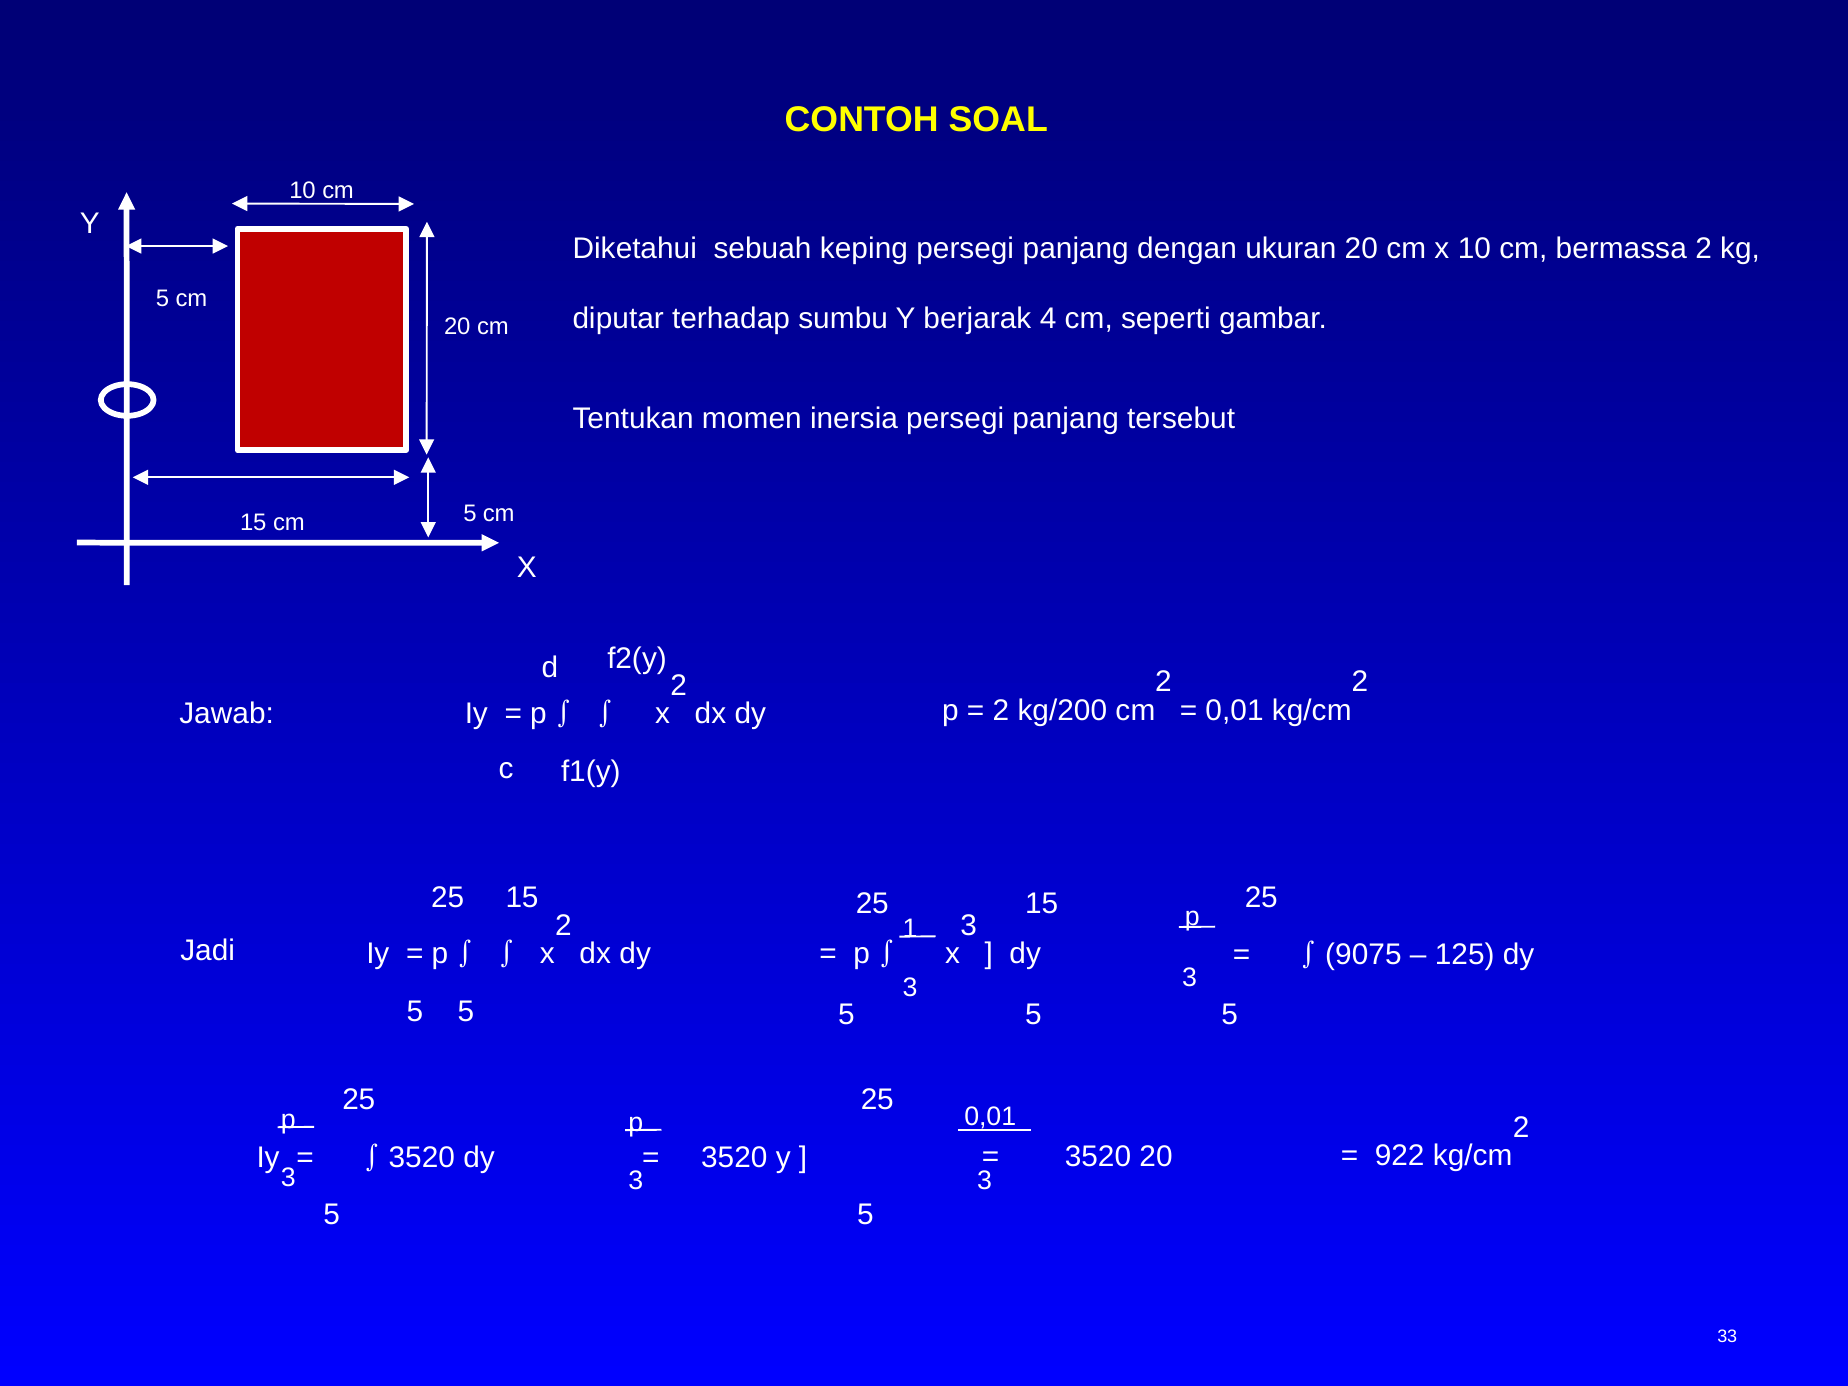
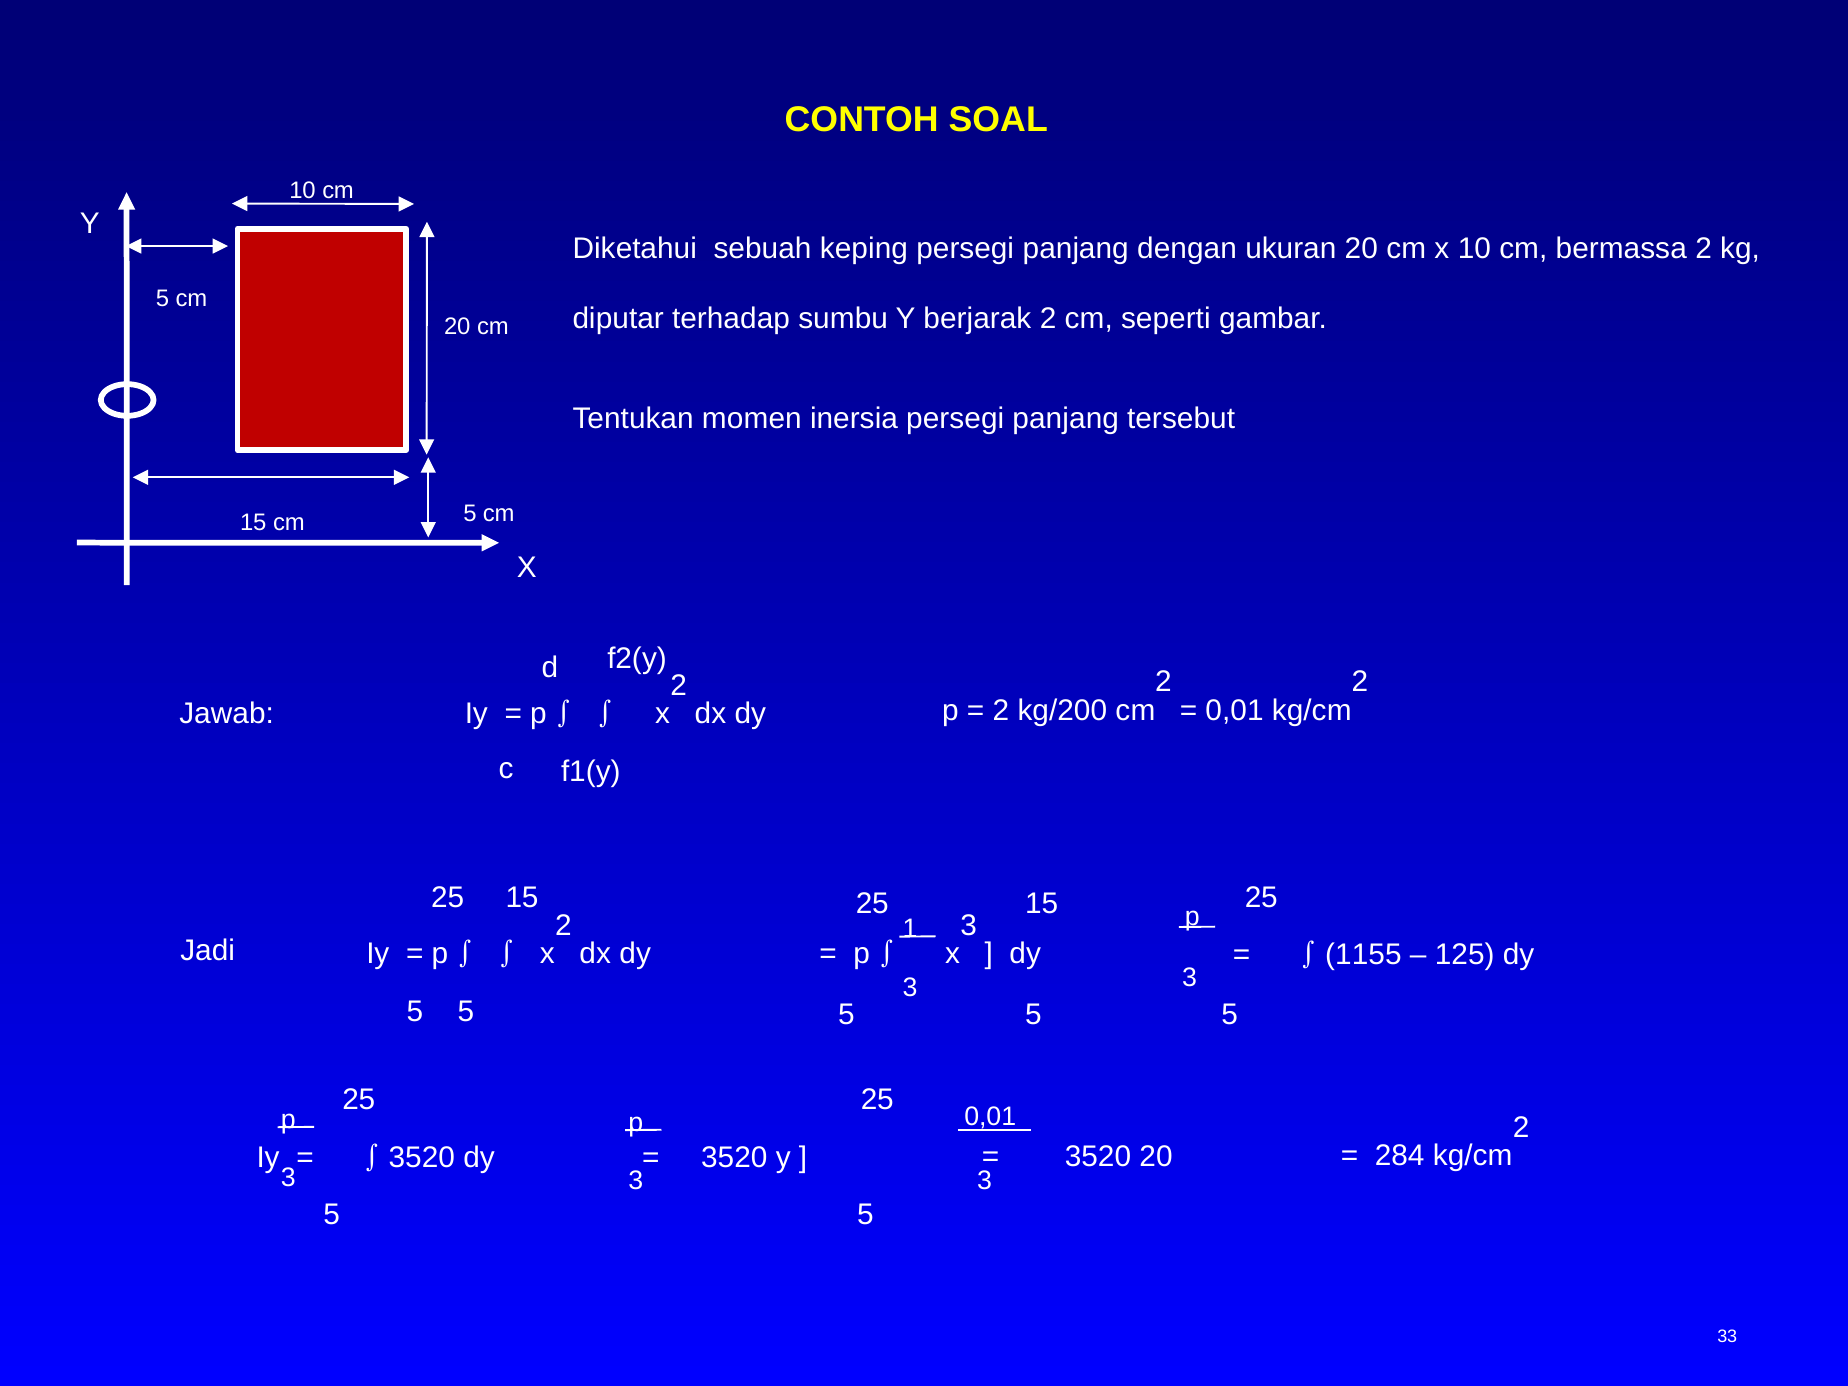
berjarak 4: 4 -> 2 (1048, 318)
9075: 9075 -> 1155 (1363, 955)
922: 922 -> 284 (1400, 1156)
